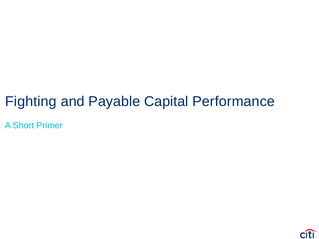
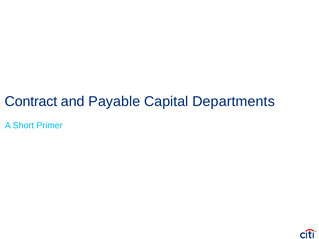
Fighting: Fighting -> Contract (31, 101)
Performance: Performance -> Departments (234, 101)
